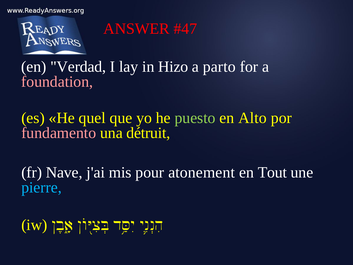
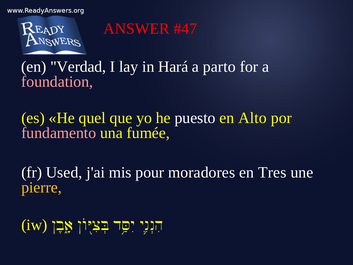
Hizo: Hizo -> Hará (173, 67)
puesto colour: light green -> white (195, 118)
détruit: détruit -> fumée (148, 133)
Nave: Nave -> Used (64, 172)
atonement: atonement -> moradores (202, 172)
Tout: Tout -> Tres (272, 172)
pierre colour: light blue -> yellow (41, 187)
